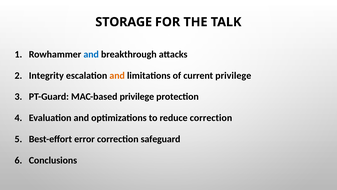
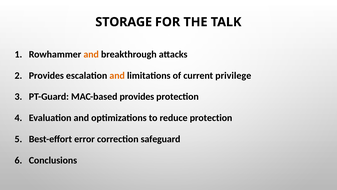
and colour: blue -> orange (91, 54)
Integrity: Integrity -> Provides (46, 75)
MAC-based privilege: privilege -> provides (137, 97)
reduce correction: correction -> protection (211, 118)
